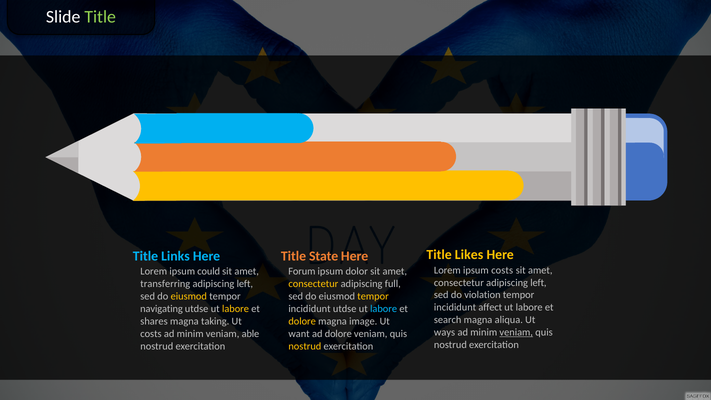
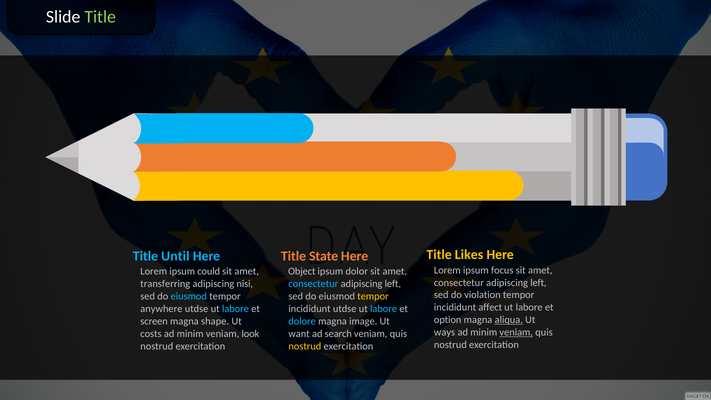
Links: Links -> Until (175, 256)
ipsum costs: costs -> focus (502, 270)
Forum: Forum -> Object (302, 271)
left: left -> nisi (245, 284)
consectetur colour: yellow -> light blue (313, 284)
full: full -> left (393, 284)
eiusmod colour: yellow -> light blue (189, 296)
navigating: navigating -> anywhere (161, 309)
labore colour: yellow -> light blue (235, 309)
search: search -> option (448, 320)
aliqua underline: none -> present (509, 320)
shares: shares -> screen (154, 321)
taking: taking -> shape (215, 321)
dolore colour: yellow -> light blue (302, 321)
able: able -> look (250, 334)
ad dolore: dolore -> search (338, 334)
